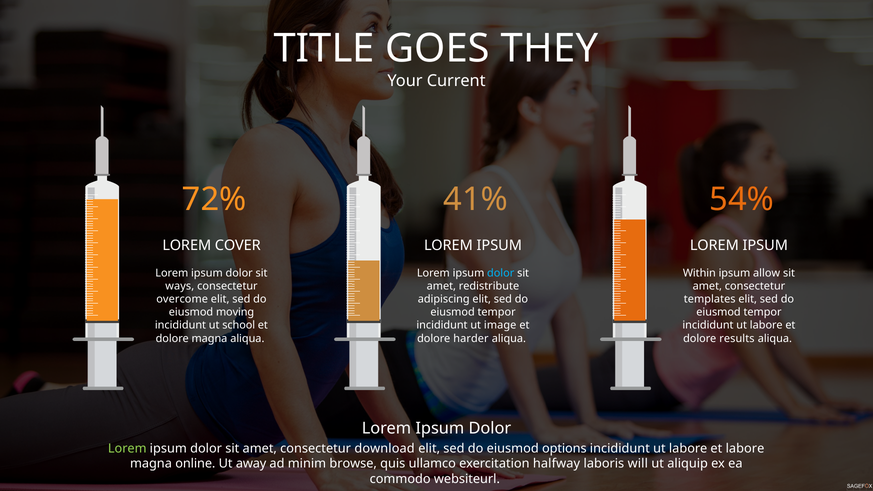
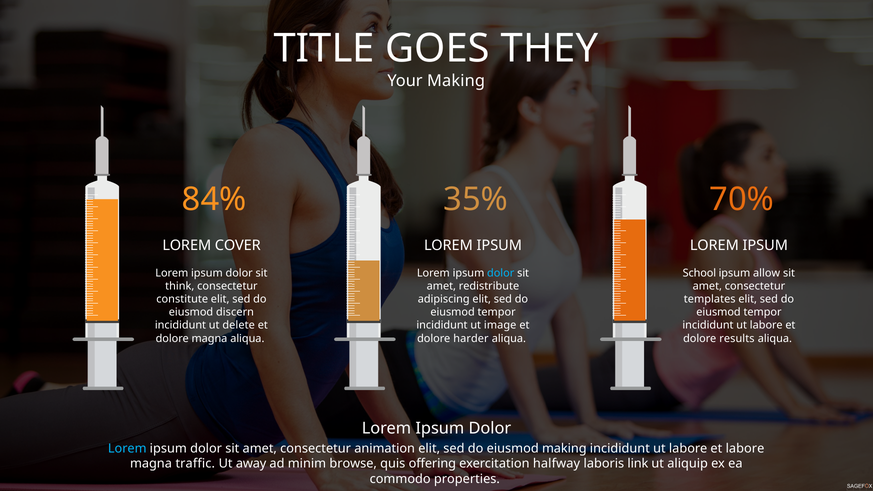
Your Current: Current -> Making (456, 81)
72%: 72% -> 84% (214, 199)
41%: 41% -> 35% (476, 199)
54%: 54% -> 70% (742, 199)
Within: Within -> School (699, 273)
ways: ways -> think (180, 286)
overcome: overcome -> constitute (182, 299)
moving: moving -> discern (235, 312)
school: school -> delete (239, 325)
Lorem colour: light green -> light blue (127, 448)
download: download -> animation (385, 448)
eiusmod options: options -> making (564, 448)
online: online -> traffic (195, 464)
ullamco: ullamco -> offering (432, 464)
will: will -> link (638, 464)
websiteurl: websiteurl -> properties (467, 479)
